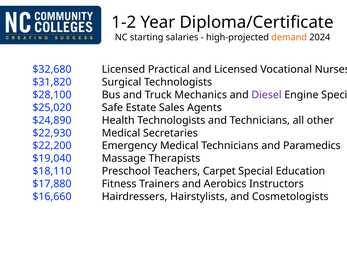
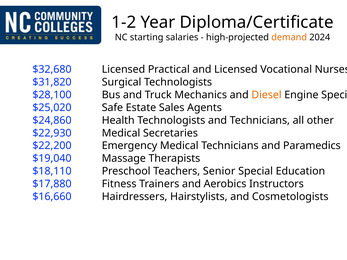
Diesel colour: purple -> orange (266, 95)
$24,890: $24,890 -> $24,860 (52, 120)
Carpet: Carpet -> Senior (219, 171)
